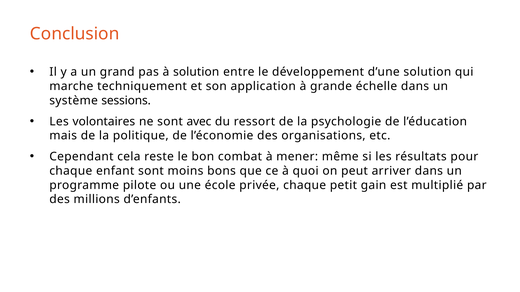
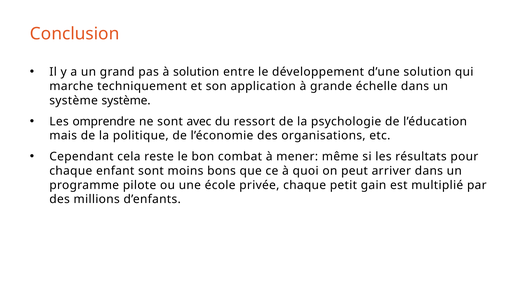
système sessions: sessions -> système (126, 101)
volontaires: volontaires -> omprendre (104, 122)
